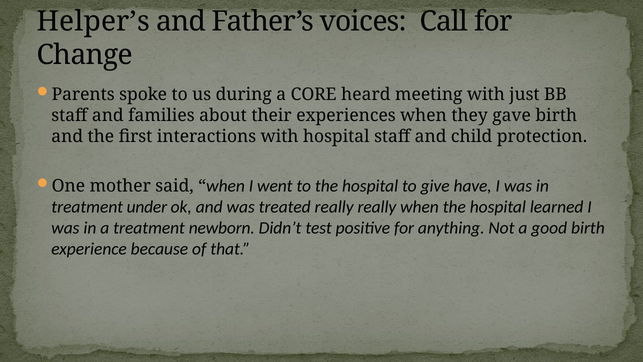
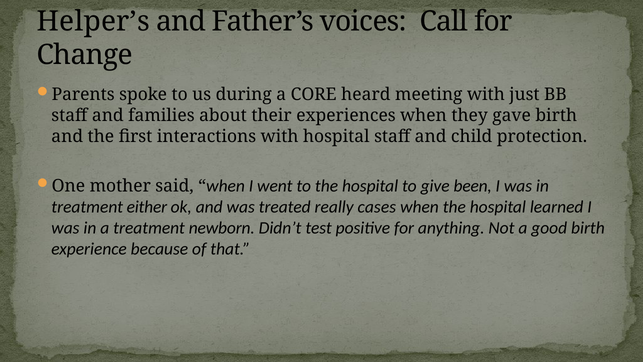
have: have -> been (473, 186)
under: under -> either (147, 207)
really really: really -> cases (377, 207)
